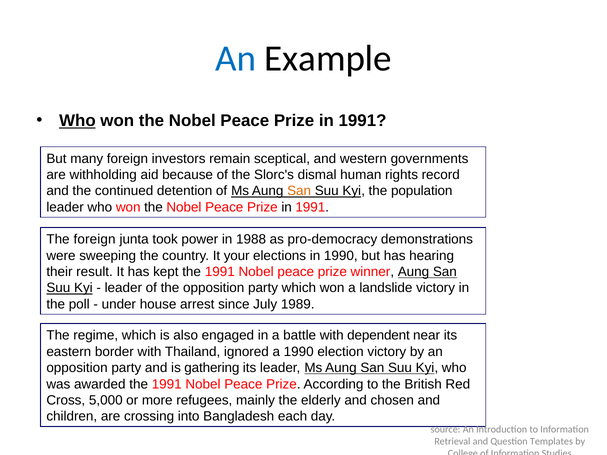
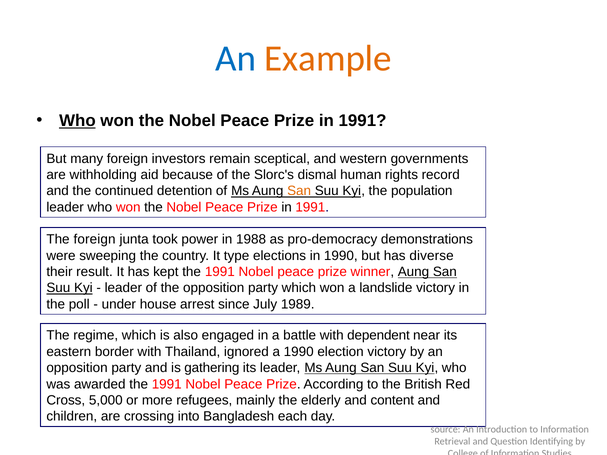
Example colour: black -> orange (328, 59)
your: your -> type (237, 256)
hearing: hearing -> diverse (432, 256)
chosen: chosen -> content (392, 400)
Templates: Templates -> Identifying (552, 442)
